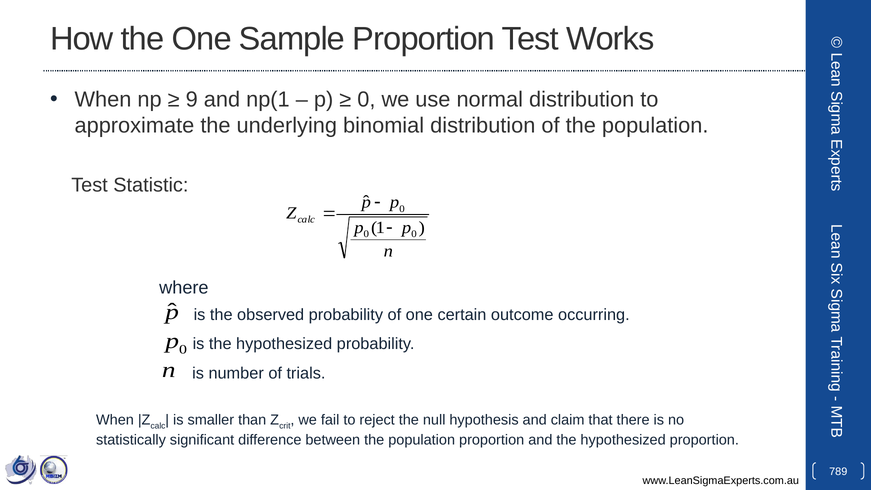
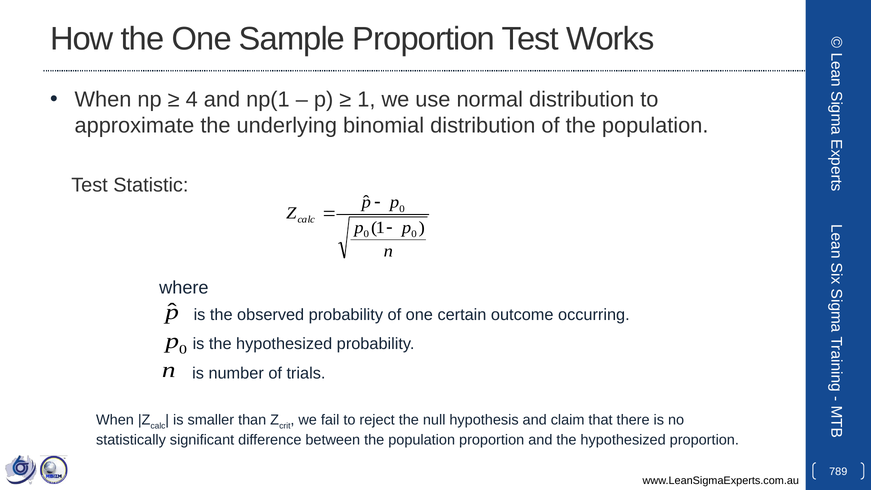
9: 9 -> 4 (192, 100)
0: 0 -> 1 (366, 100)
